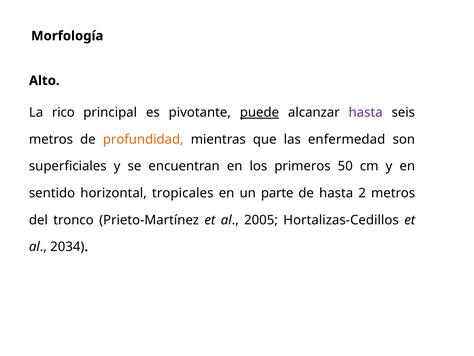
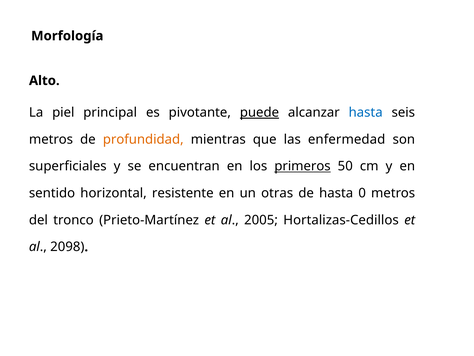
rico: rico -> piel (63, 112)
hasta colour: purple -> blue (366, 112)
primeros underline: none -> present (302, 166)
tropicales: tropicales -> resistente (183, 193)
parte: parte -> otras (277, 193)
2: 2 -> 0 (362, 193)
2034: 2034 -> 2098 (67, 247)
